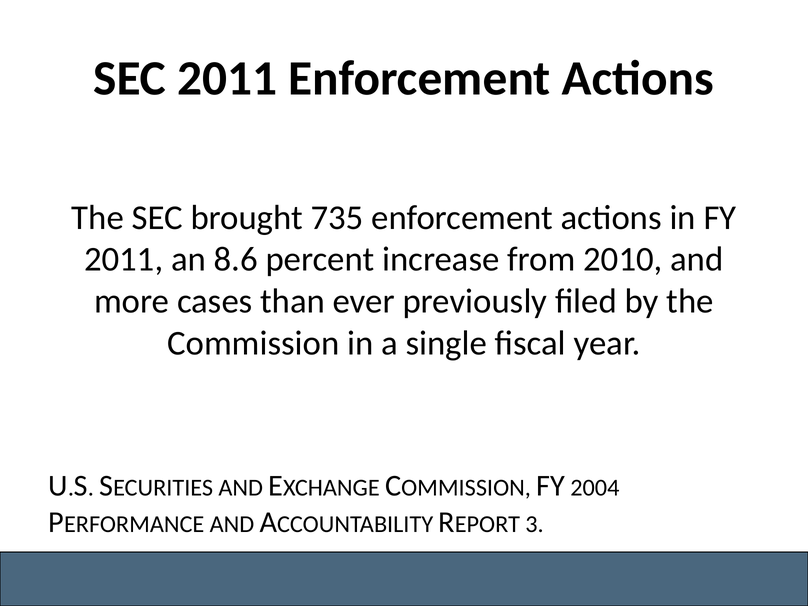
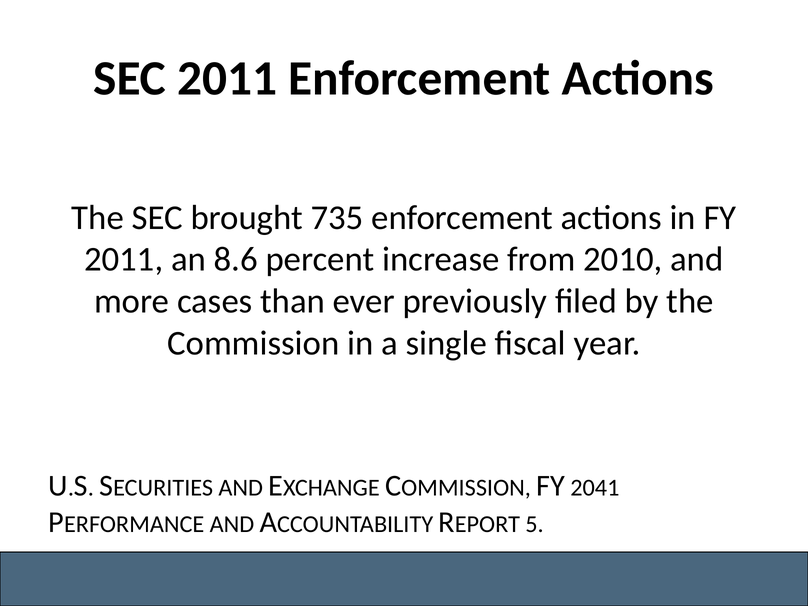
2004: 2004 -> 2041 (595, 488)
3: 3 -> 5 (534, 524)
